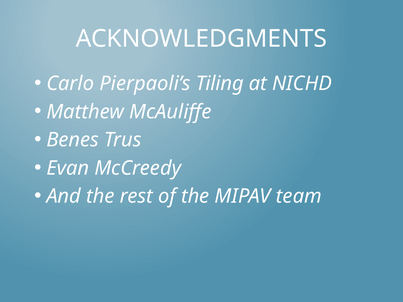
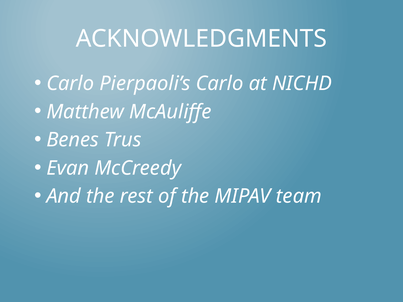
Pierpaoli’s Tiling: Tiling -> Carlo (220, 84)
